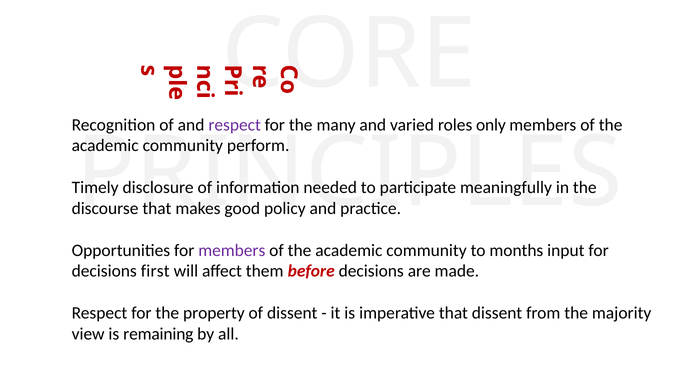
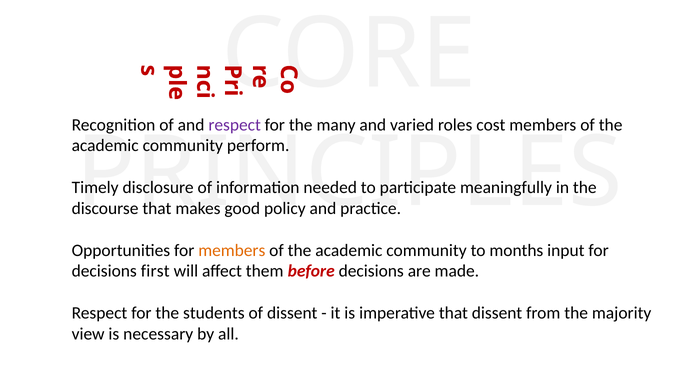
only: only -> cost (491, 125)
members colour: purple -> orange (232, 251)
property: property -> students (214, 313)
remaining: remaining -> necessary (158, 334)
